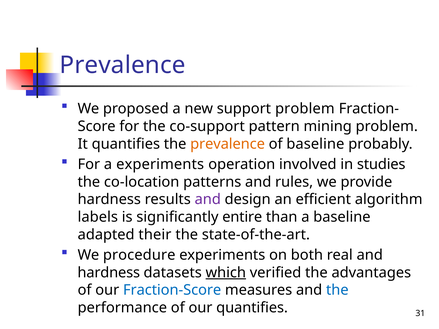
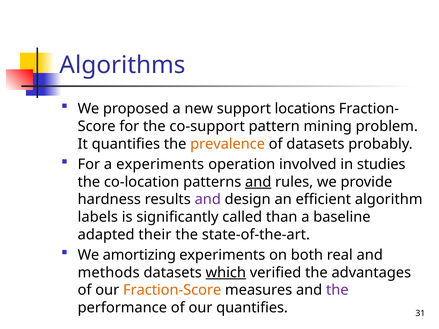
Prevalence: Prevalence -> Algorithms (123, 65)
support problem: problem -> locations (305, 109)
of baseline: baseline -> datasets (315, 144)
and underline: none -> present (258, 182)
entire: entire -> called (242, 217)
procedure: procedure -> amortizing (139, 255)
hardness: hardness -> methods (109, 273)
Fraction-Score colour: blue -> orange (172, 290)
the colour: blue -> purple (337, 290)
